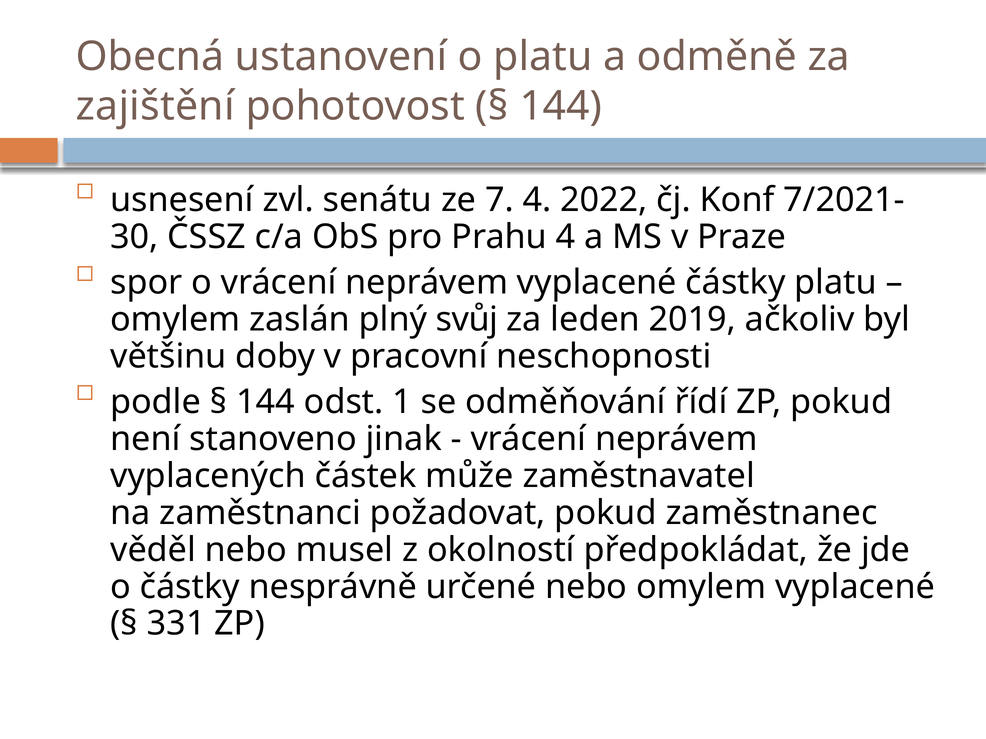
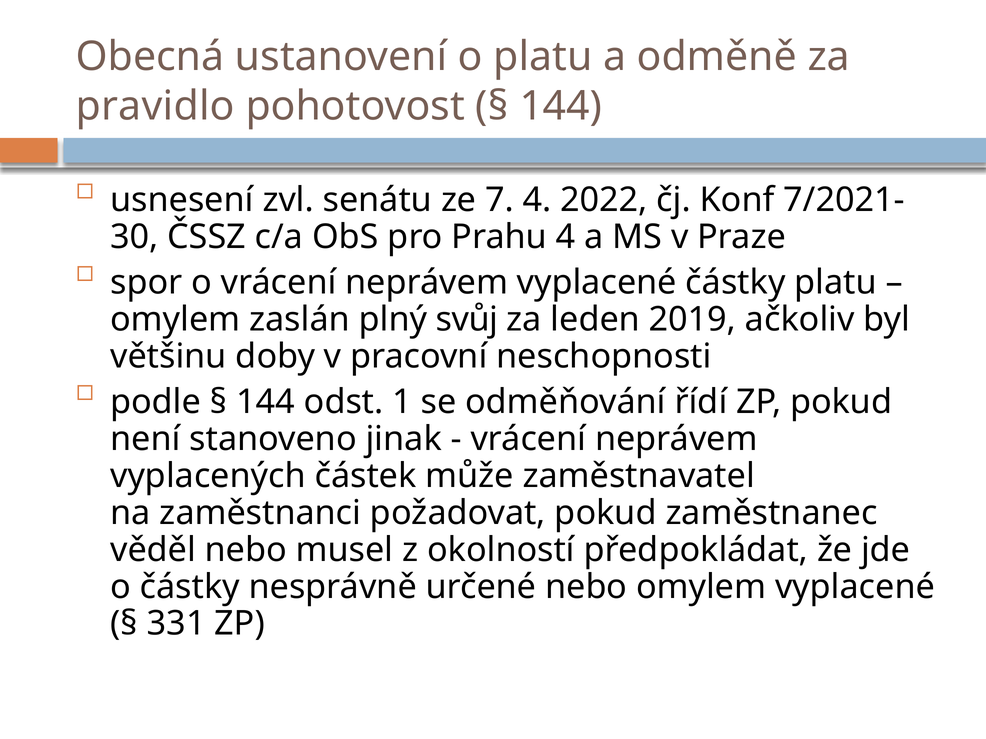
zajištění: zajištění -> pravidlo (155, 106)
